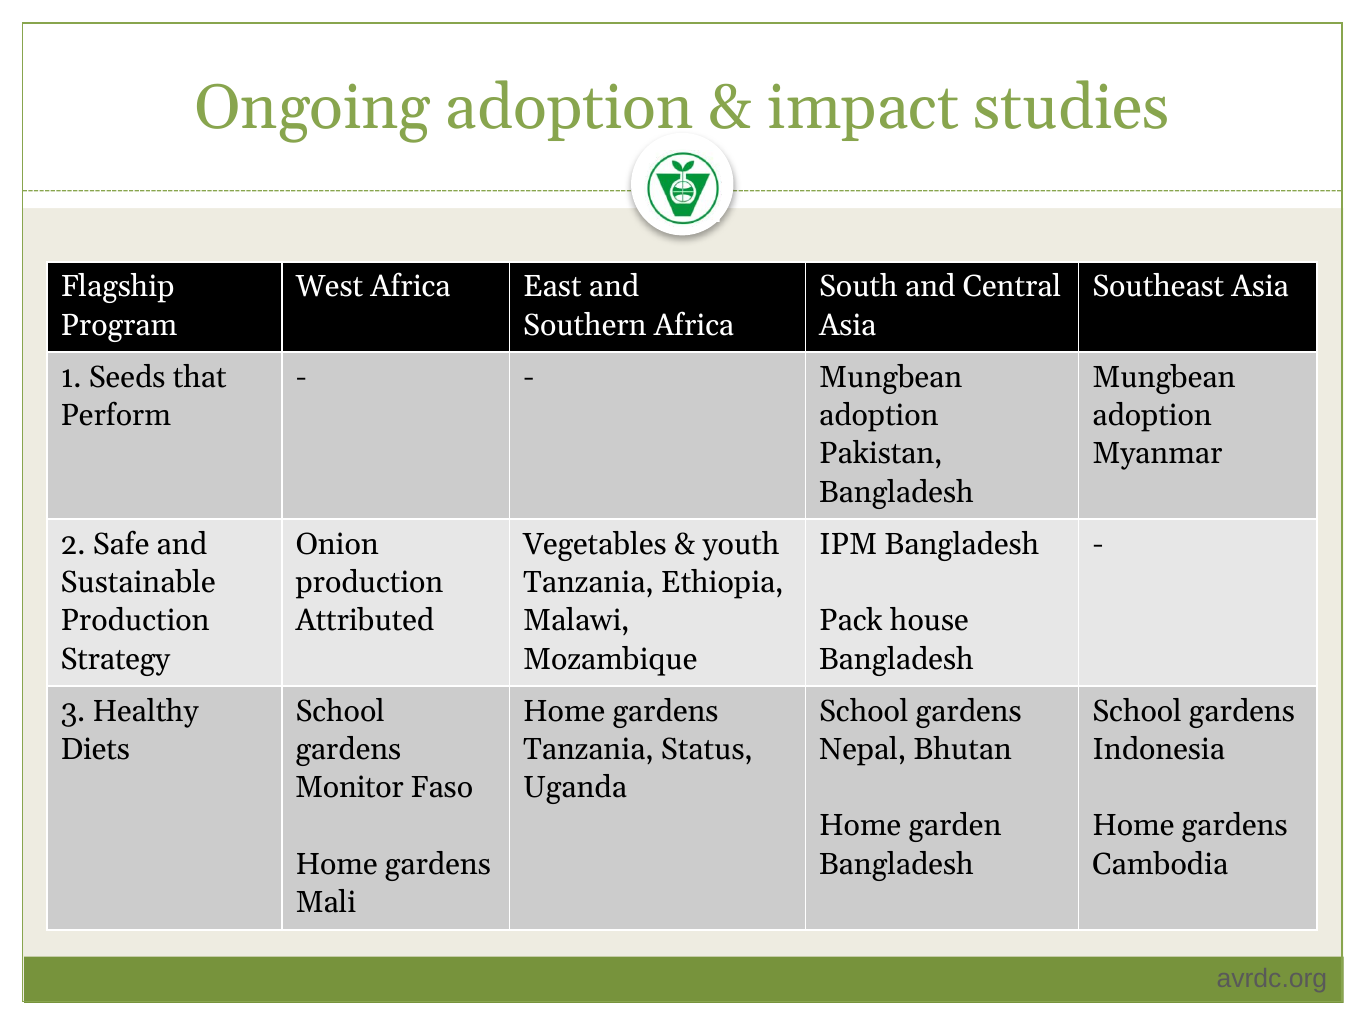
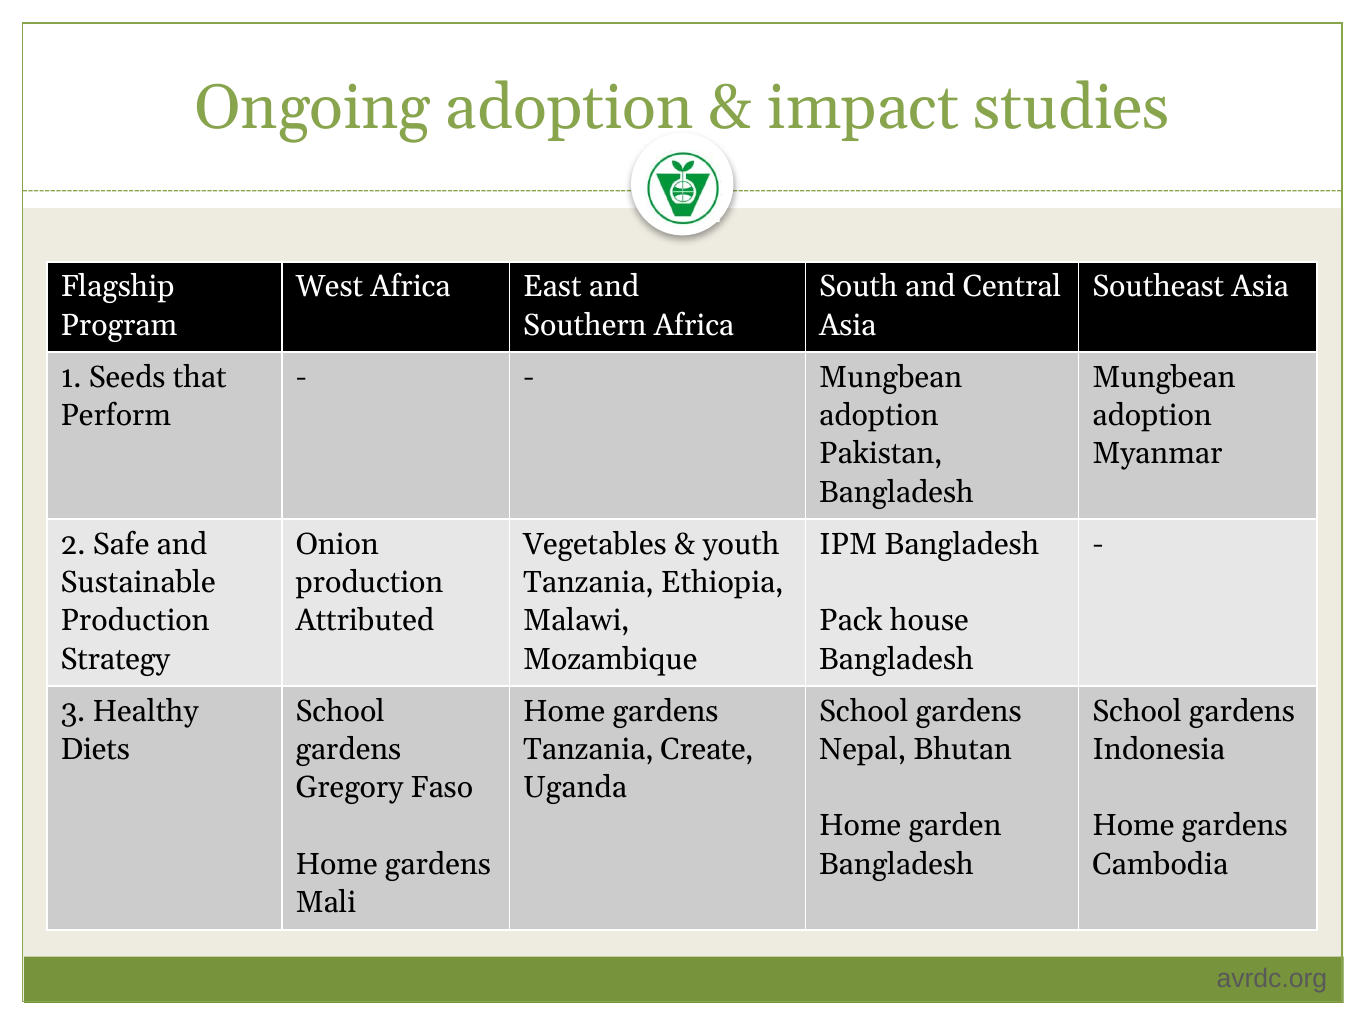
Status: Status -> Create (707, 749)
Monitor: Monitor -> Gregory (349, 787)
